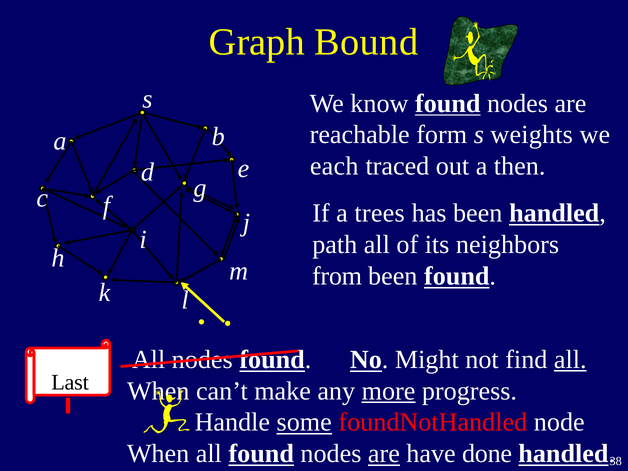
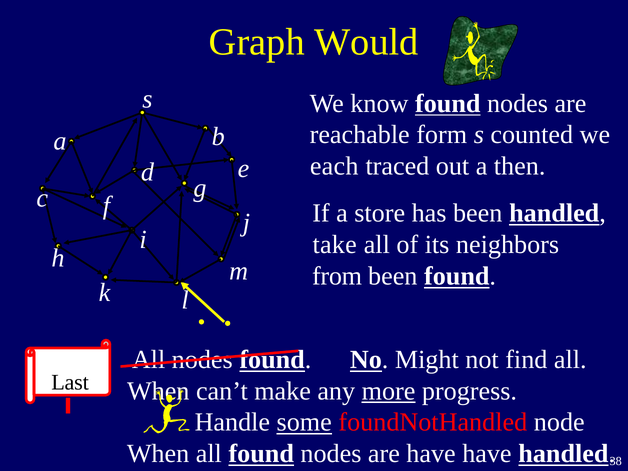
Bound: Bound -> Would (366, 42)
weights: weights -> counted (532, 135)
trees: trees -> store (380, 213)
path: path -> take (335, 245)
all underline: present -> none (570, 360)
are underline: present -> none (384, 454)
have done: done -> have (487, 454)
